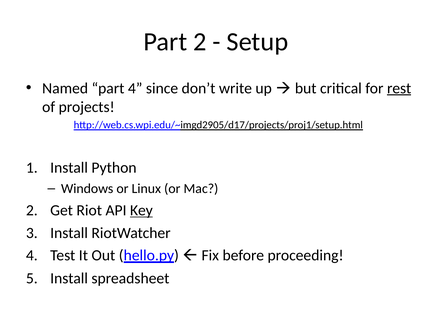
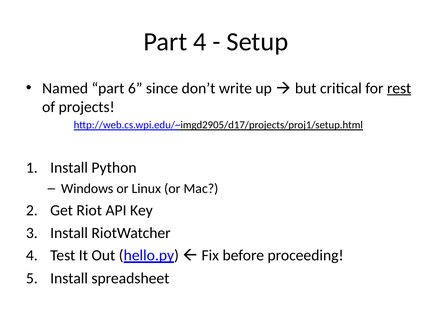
Part 2: 2 -> 4 (200, 42)
part 4: 4 -> 6 (135, 88)
Key underline: present -> none (141, 210)
